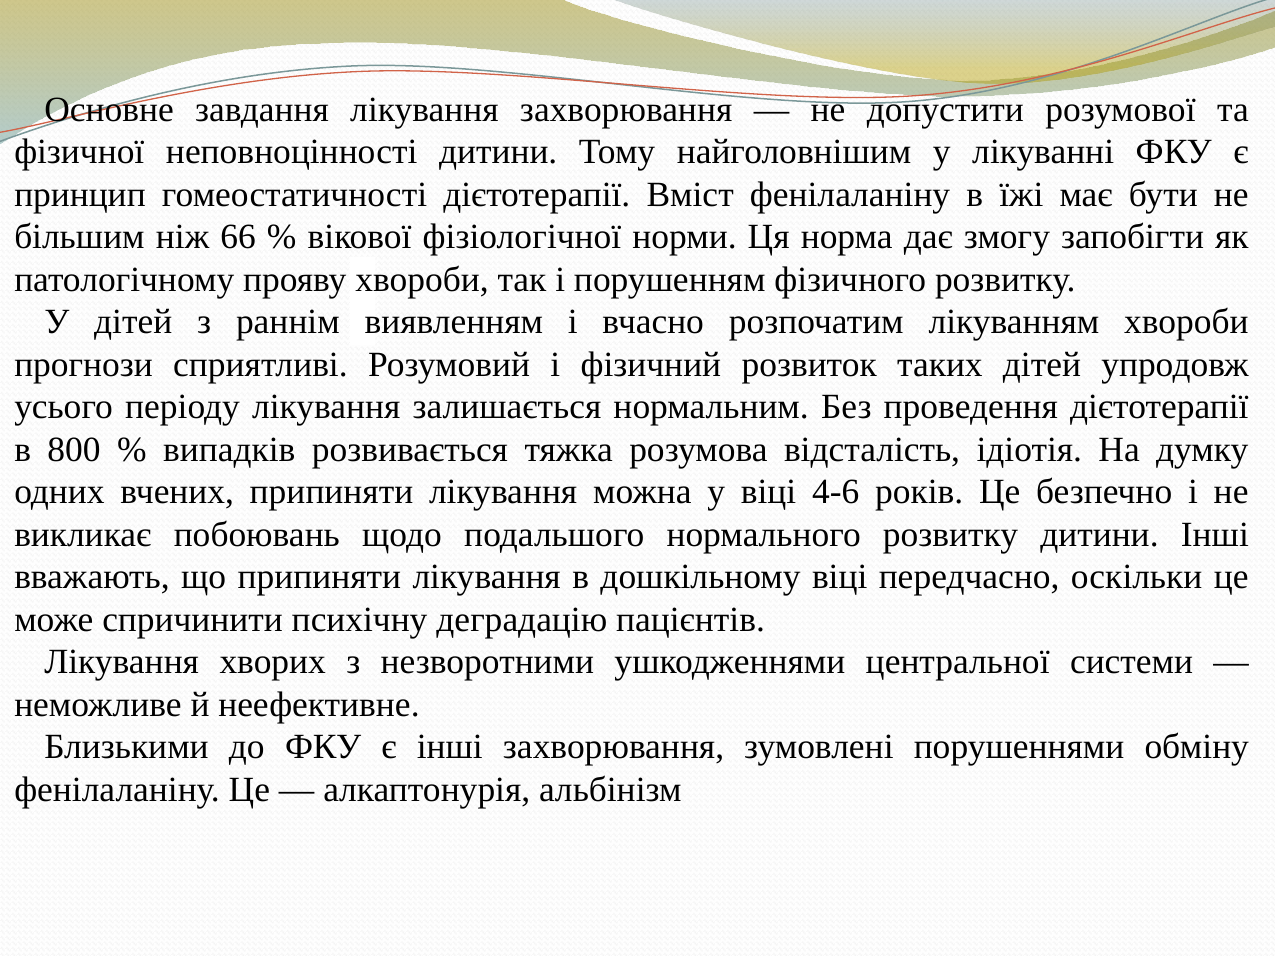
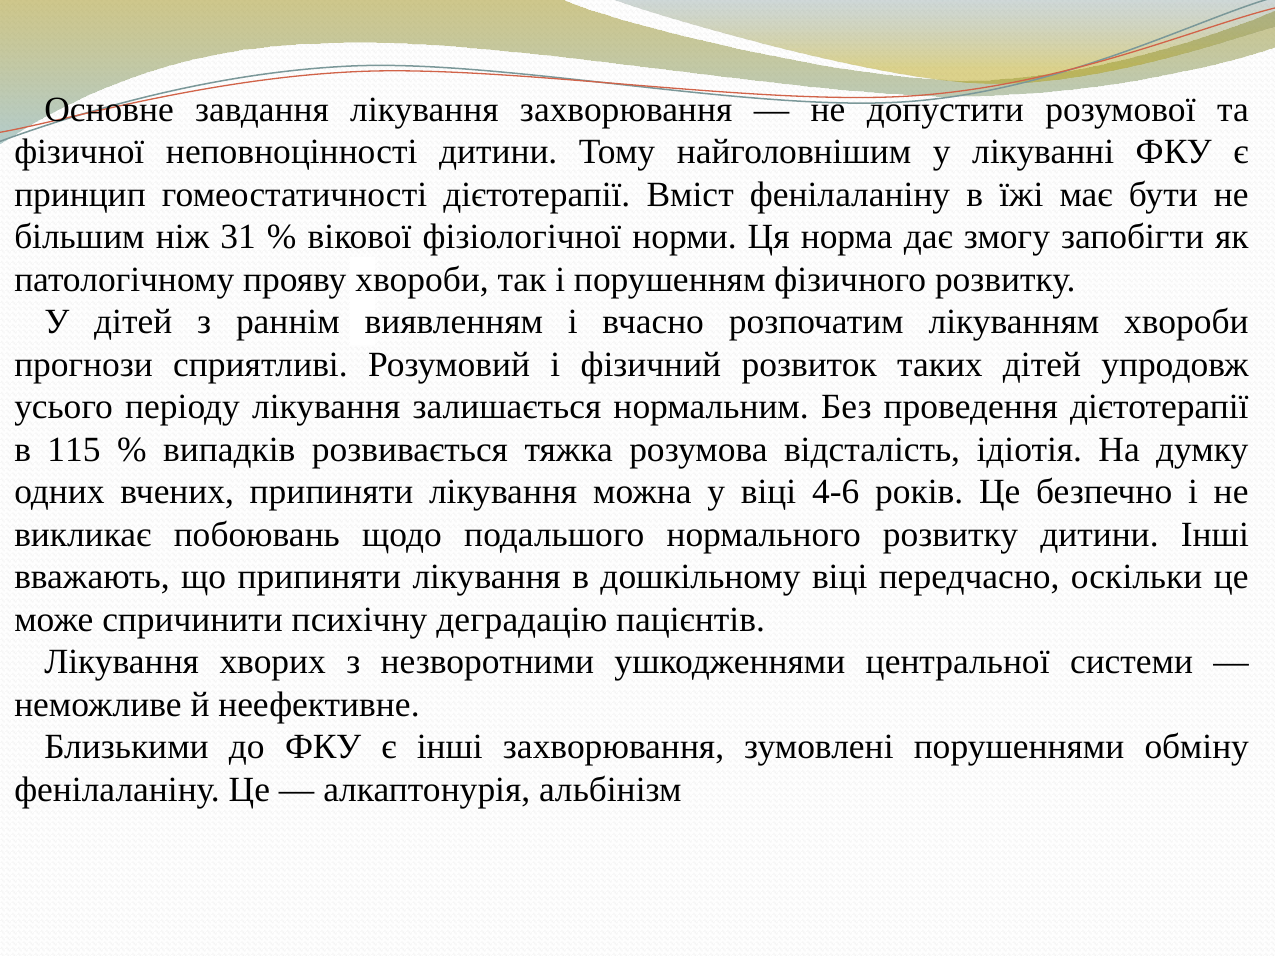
66: 66 -> 31 (238, 237)
800: 800 -> 115 (74, 450)
